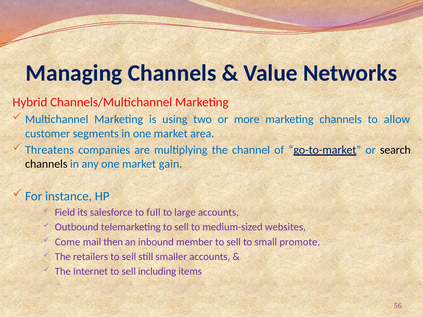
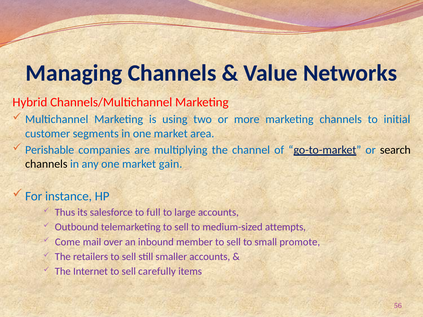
allow: allow -> initial (397, 119)
Threatens: Threatens -> Perishable (50, 150)
Field: Field -> Thus (65, 212)
websites: websites -> attempts (285, 227)
then: then -> over (113, 242)
including: including -> carefully (157, 272)
